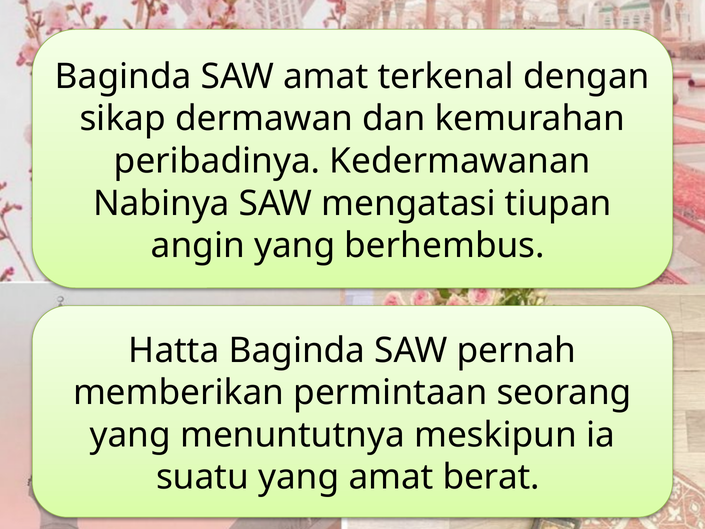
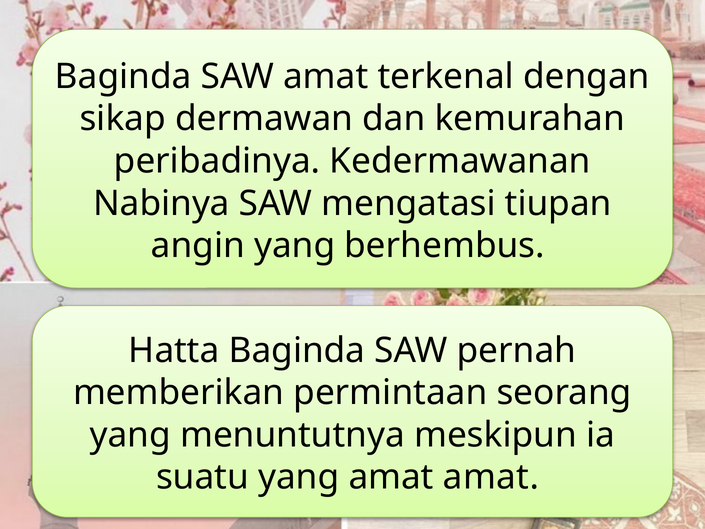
amat berat: berat -> amat (491, 477)
